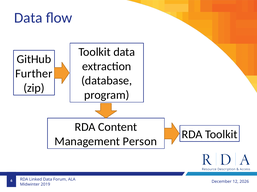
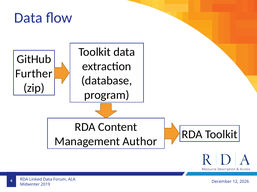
Person: Person -> Author (140, 142)
